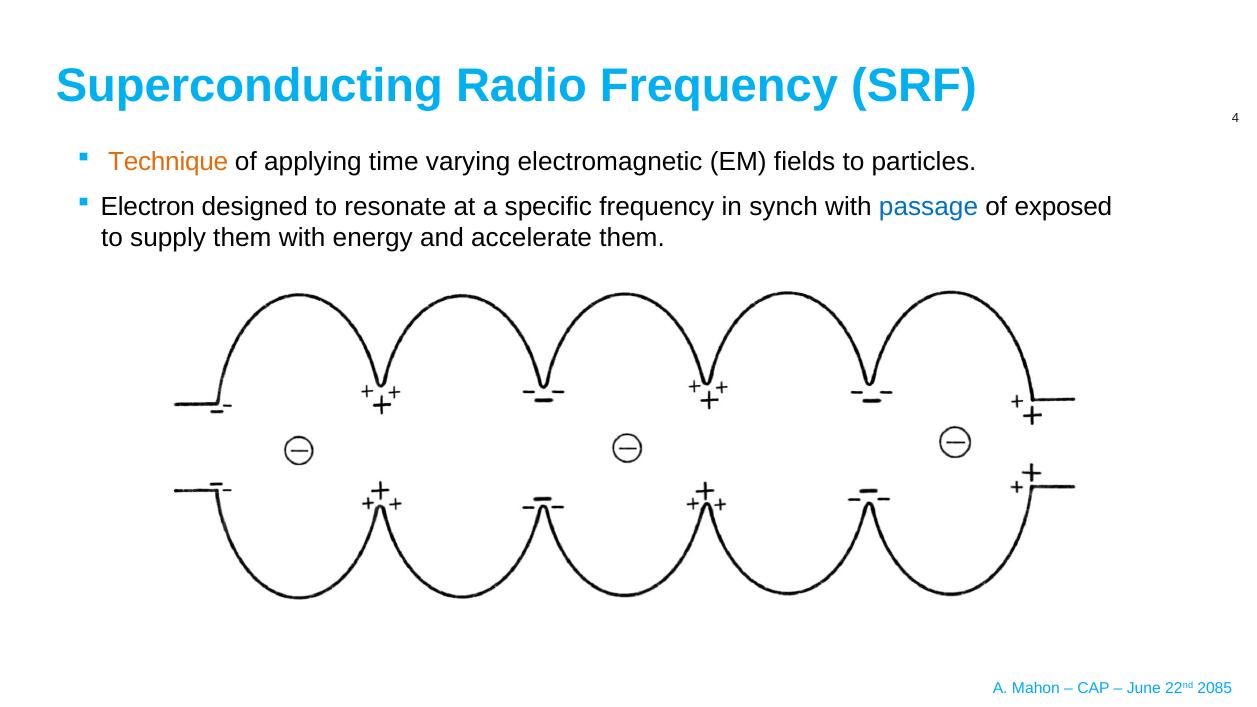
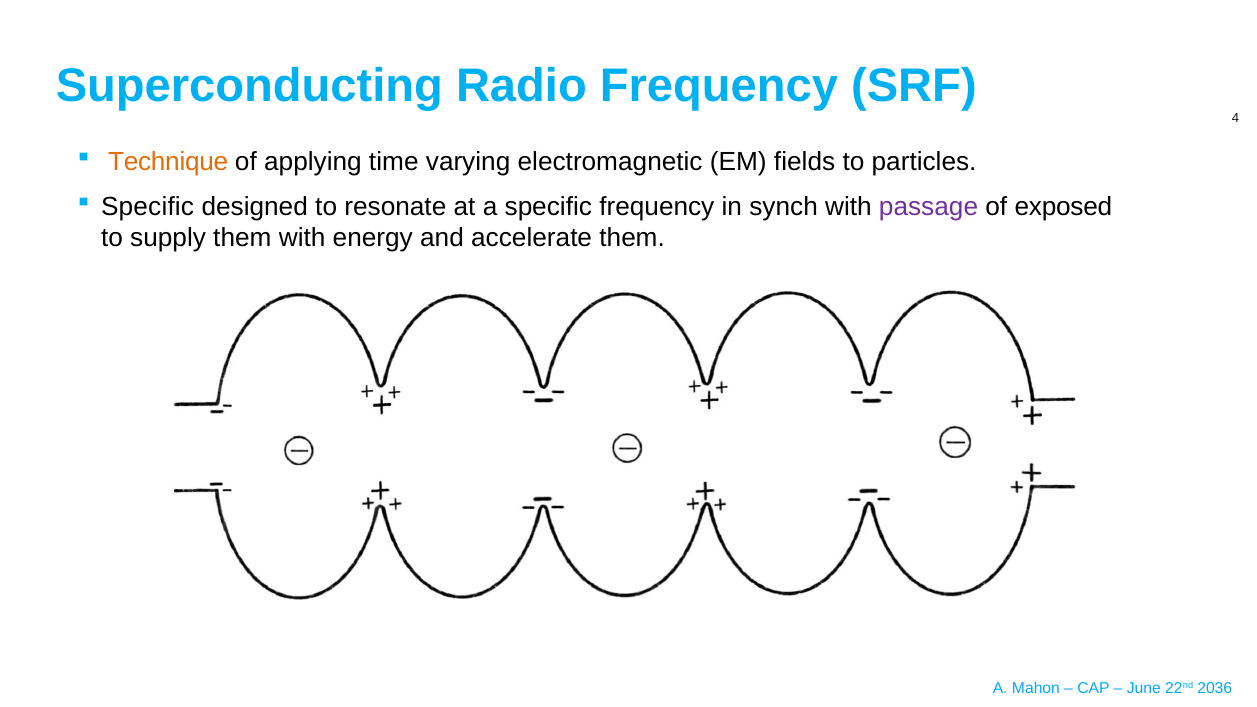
Electron: Electron -> Specific (148, 207)
passage colour: blue -> purple (929, 207)
2085: 2085 -> 2036 (1215, 688)
